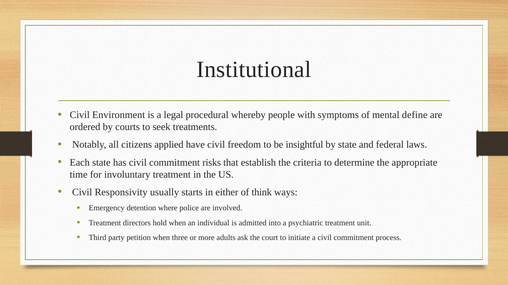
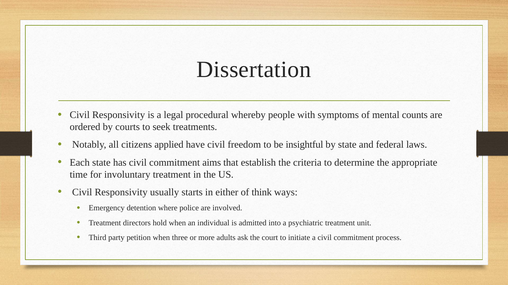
Institutional: Institutional -> Dissertation (254, 70)
Environment: Environment -> Responsivity (119, 115)
define: define -> counts (415, 115)
risks: risks -> aims (212, 163)
